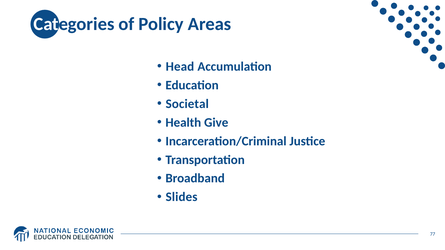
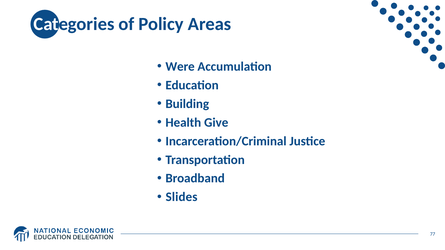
Head: Head -> Were (180, 67)
Societal: Societal -> Building (187, 104)
